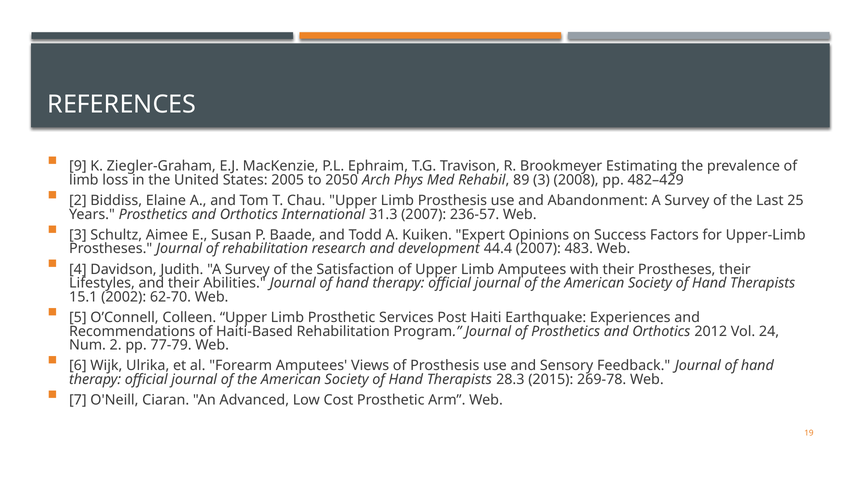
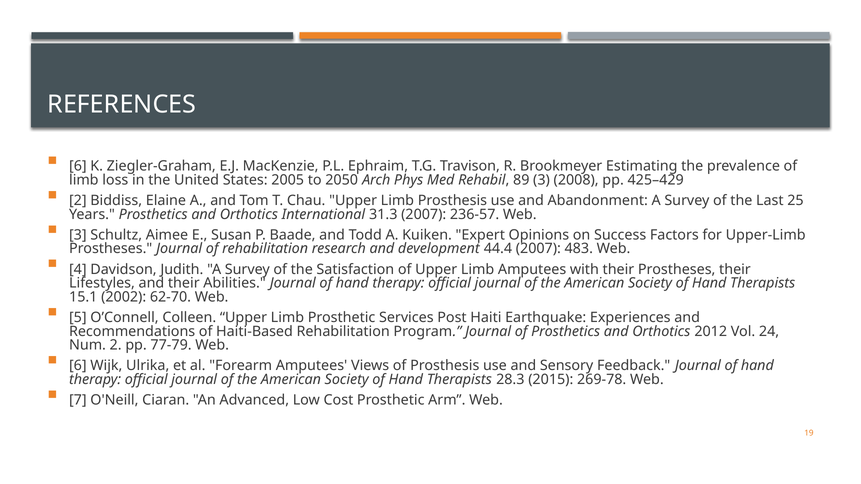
9: 9 -> 6 (78, 166)
482–429: 482–429 -> 425–429 (656, 180)
